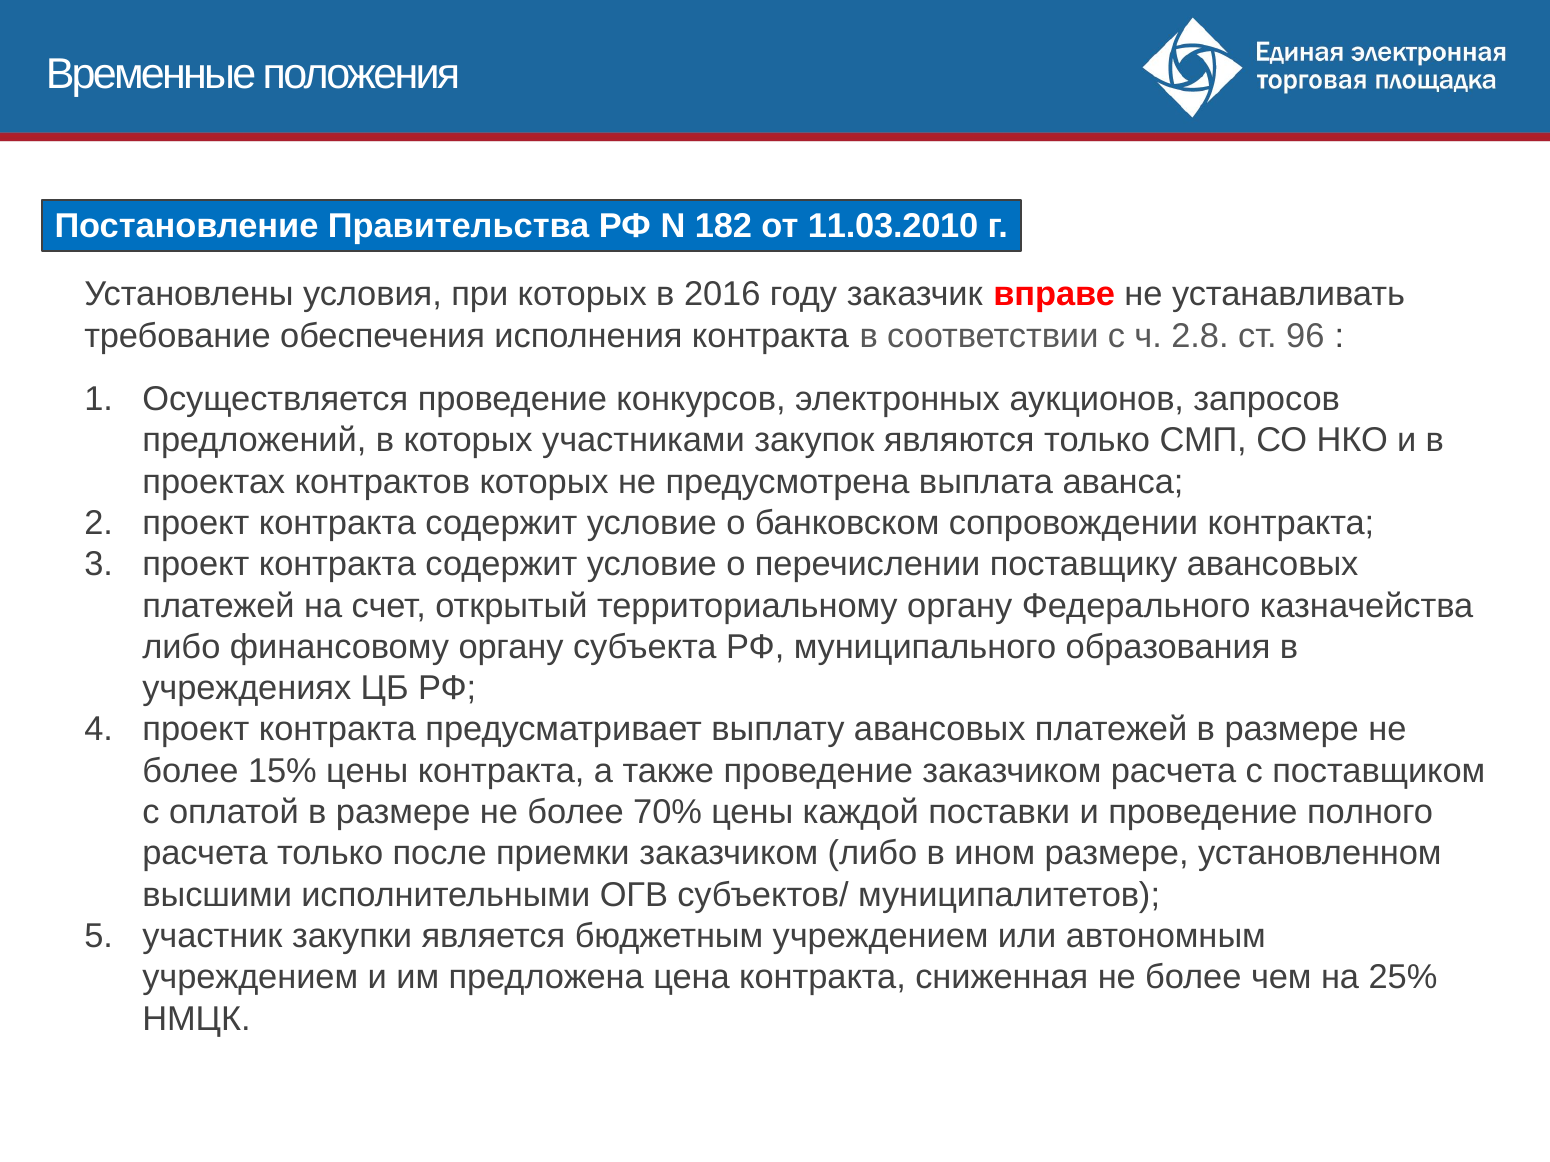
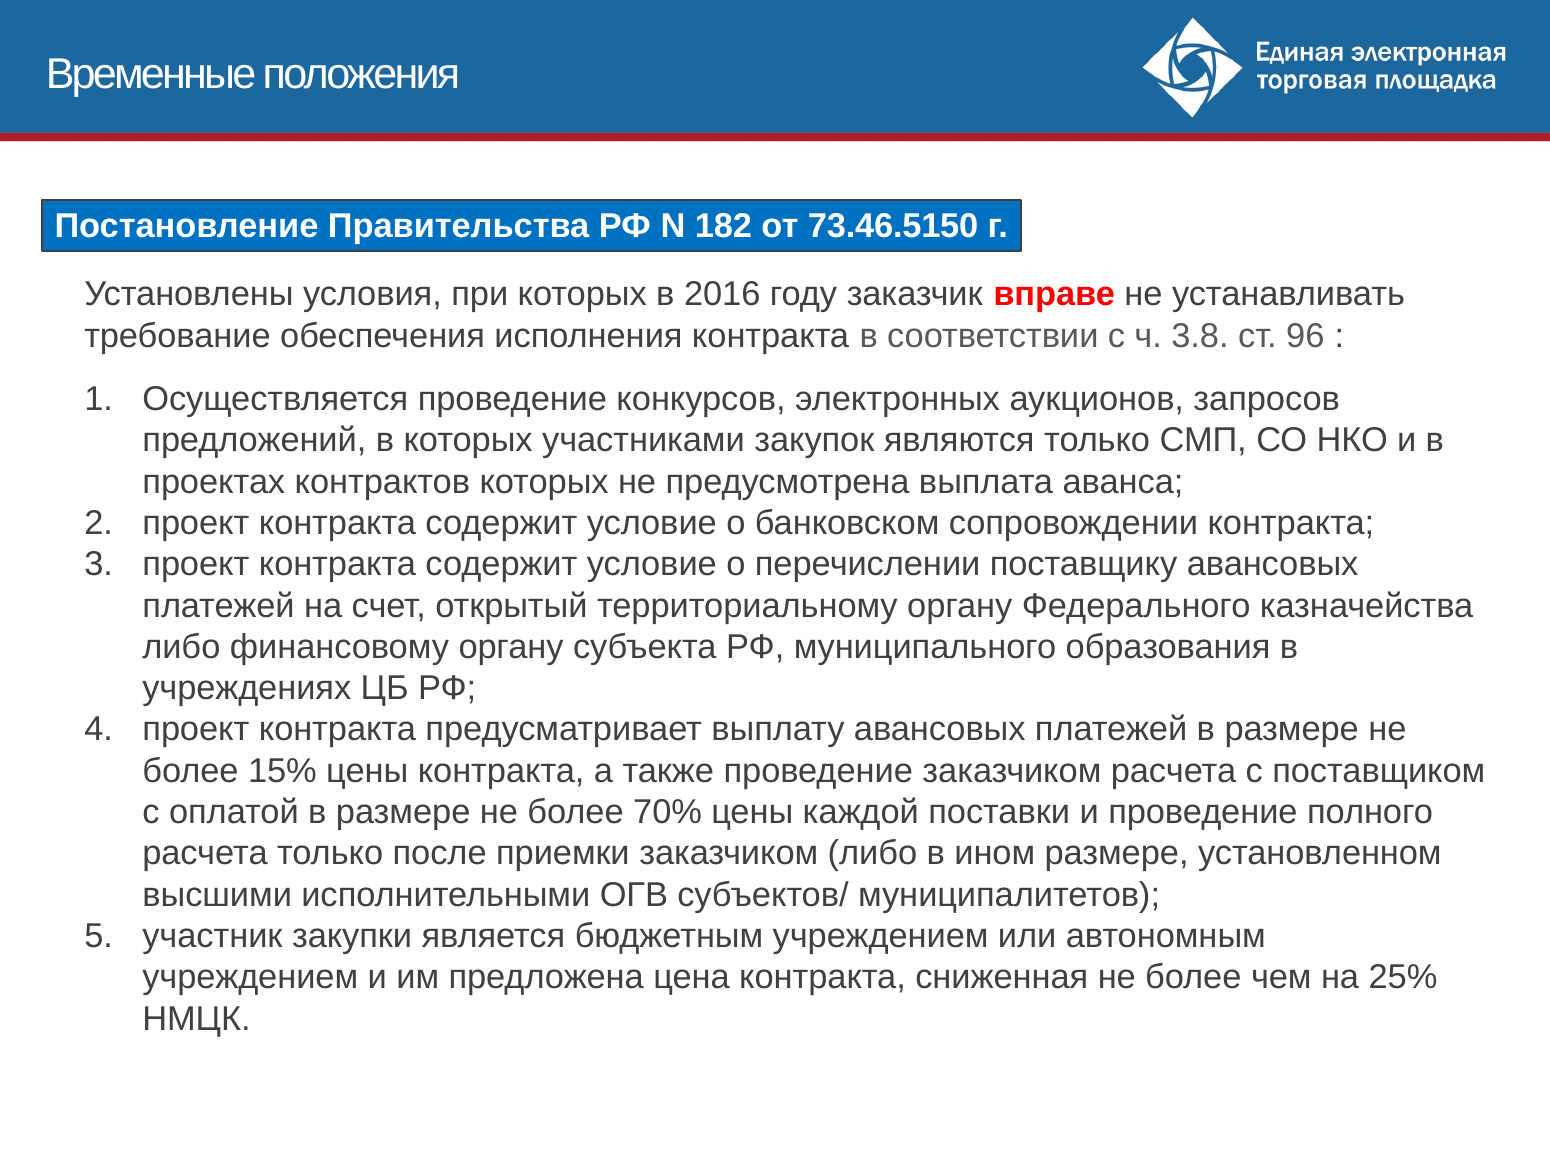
11.03.2010: 11.03.2010 -> 73.46.5150 (893, 226)
2.8: 2.8 -> 3.8 (1200, 336)
